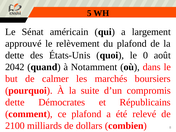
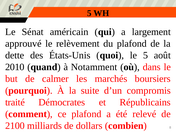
le 0: 0 -> 5 (145, 55)
2042: 2042 -> 2010 (15, 67)
dette: dette -> traité (15, 102)
